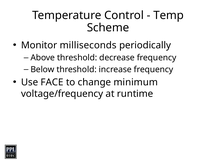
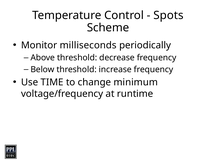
Temp: Temp -> Spots (168, 15)
FACE: FACE -> TIME (52, 82)
